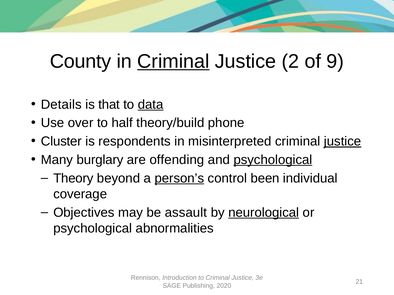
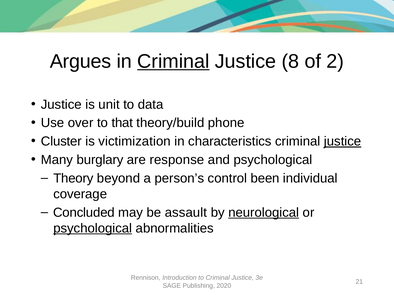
County: County -> Argues (80, 61)
2: 2 -> 8 (290, 61)
9: 9 -> 2 (335, 61)
Details: Details -> Justice (61, 105)
that: that -> unit (109, 105)
data underline: present -> none (151, 105)
half: half -> that (122, 123)
respondents: respondents -> victimization (135, 142)
misinterpreted: misinterpreted -> characteristics (230, 142)
offending: offending -> response (177, 160)
psychological underline: present -> none (273, 160)
person’s underline: present -> none (179, 179)
Objectives: Objectives -> Concluded (84, 213)
psychological underline: none -> present (93, 229)
